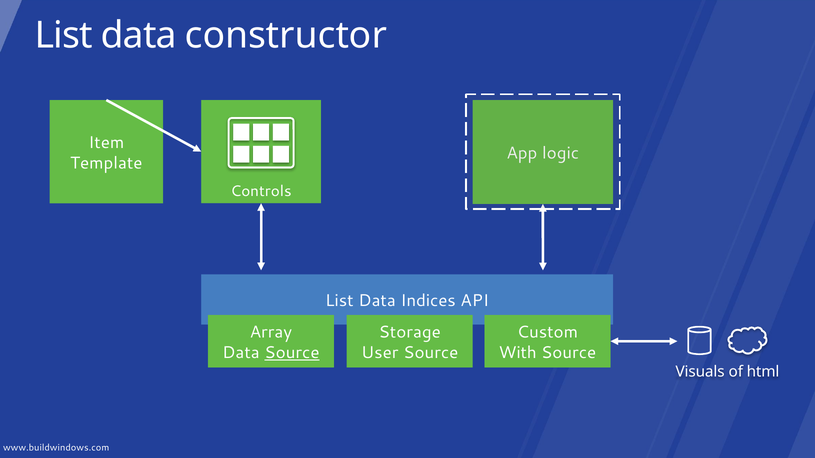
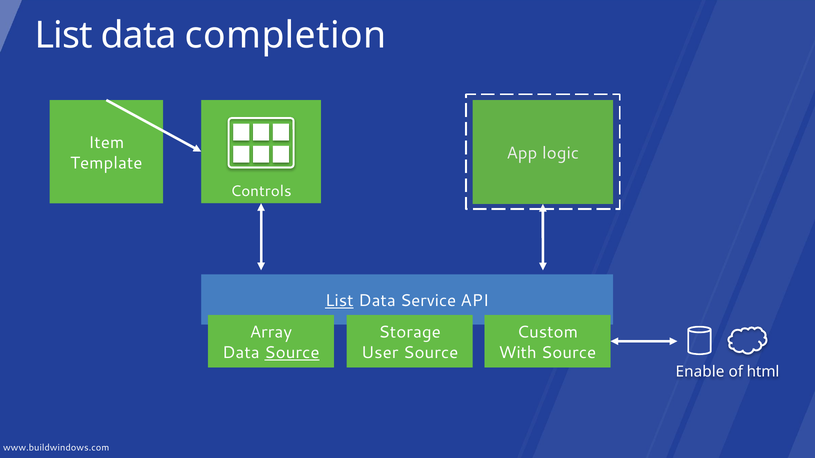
constructor: constructor -> completion (286, 35)
List underline: none -> present (339, 301)
Indices: Indices -> Service (428, 301)
Visuals: Visuals -> Enable (700, 372)
